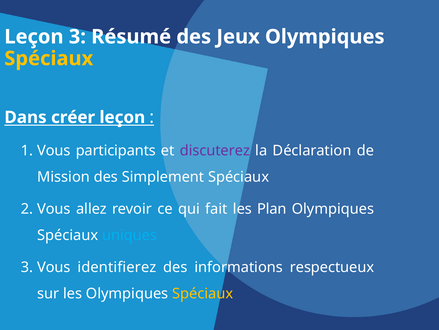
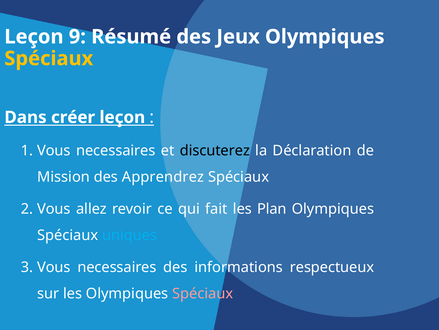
Leçon 3: 3 -> 9 (77, 37)
1 Vous participants: participants -> necessaires (116, 150)
discuterez colour: purple -> black (215, 150)
Simplement: Simplement -> Apprendrez (163, 177)
identifierez: identifierez -> necessaires (117, 267)
Spéciaux colour: yellow -> pink (203, 293)
